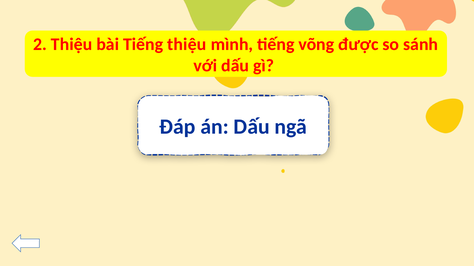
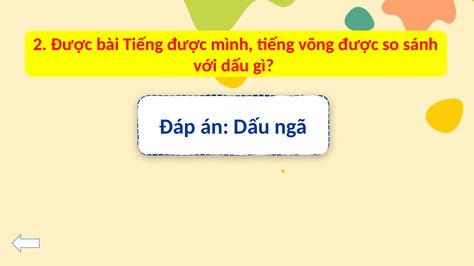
2 Thiệu: Thiệu -> Được (72, 44)
Tiếng thiệu: thiệu -> được (187, 44)
